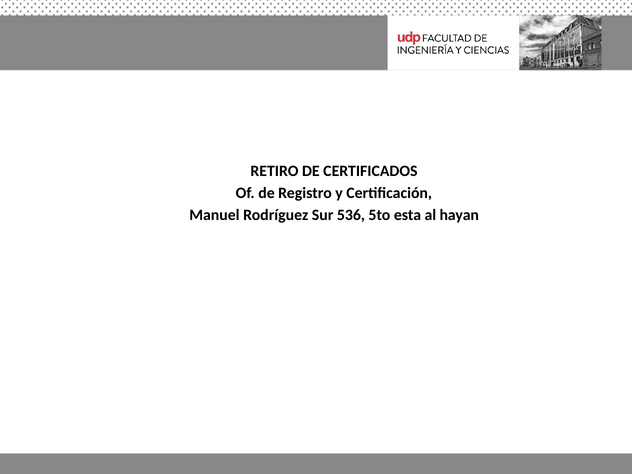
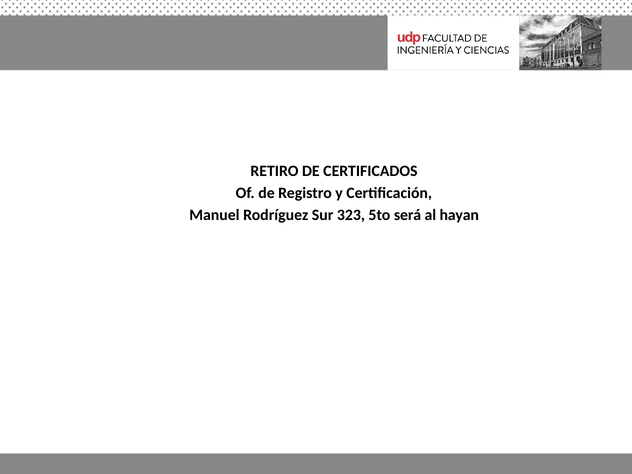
536: 536 -> 323 (351, 215)
esta: esta -> será (408, 215)
